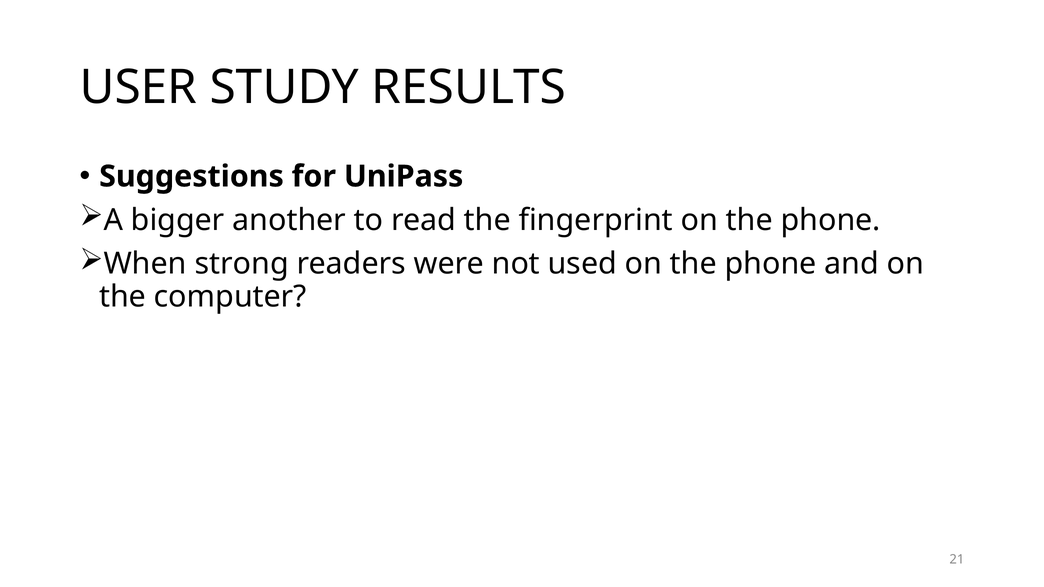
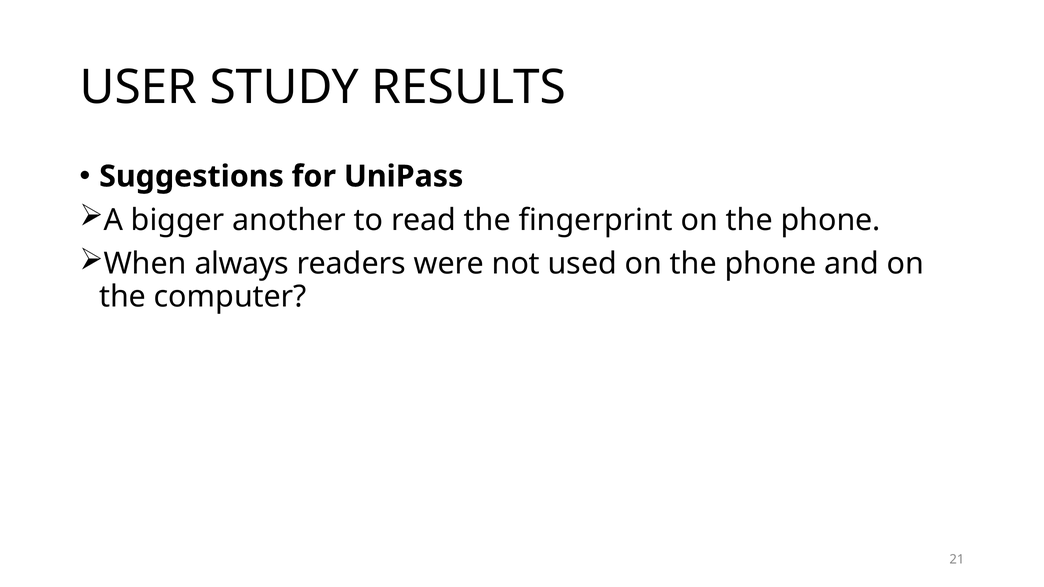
strong: strong -> always (242, 264)
